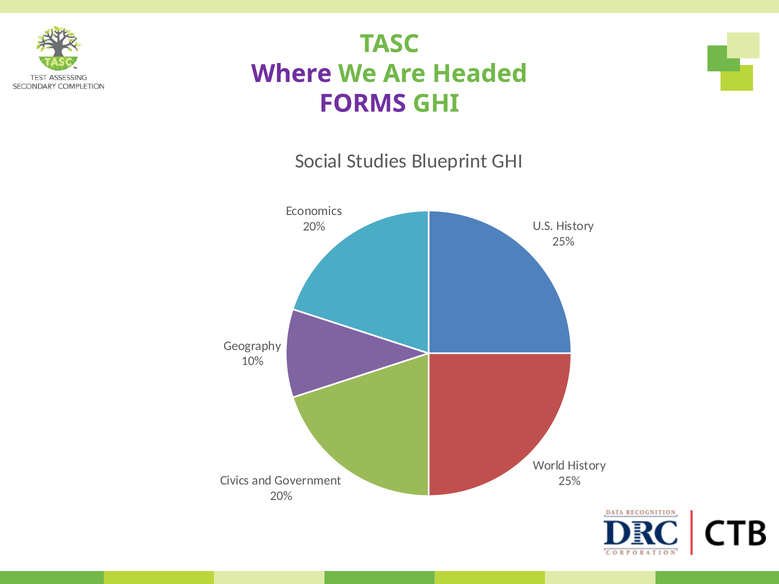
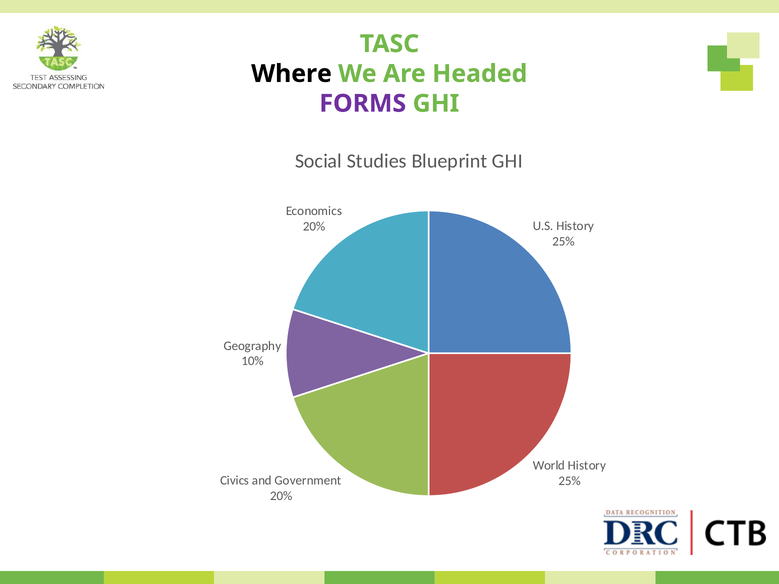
Where colour: purple -> black (291, 74)
